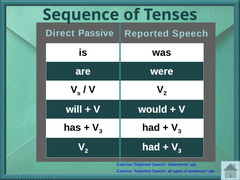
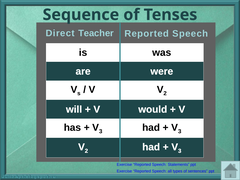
Passive: Passive -> Teacher (96, 33)
